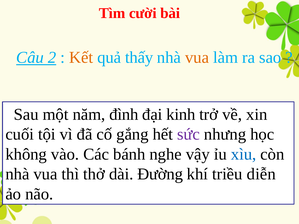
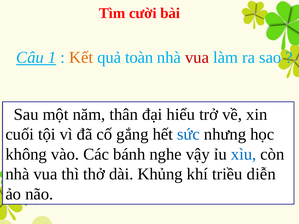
2: 2 -> 1 (52, 57)
thấy: thấy -> toàn (139, 57)
vua colour: orange -> red (197, 57)
đình: đình -> thân (124, 114)
kinh: kinh -> hiểu (181, 114)
sức colour: purple -> blue (188, 134)
Đường: Đường -> Khủng (160, 174)
